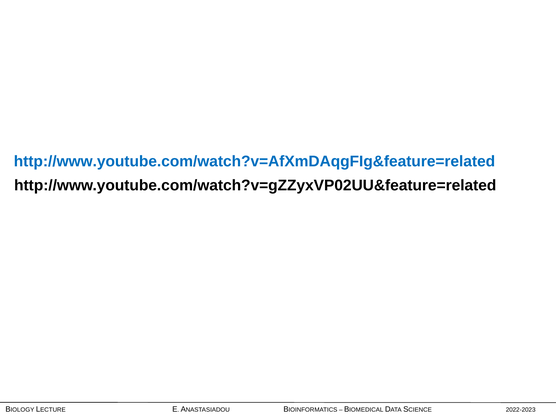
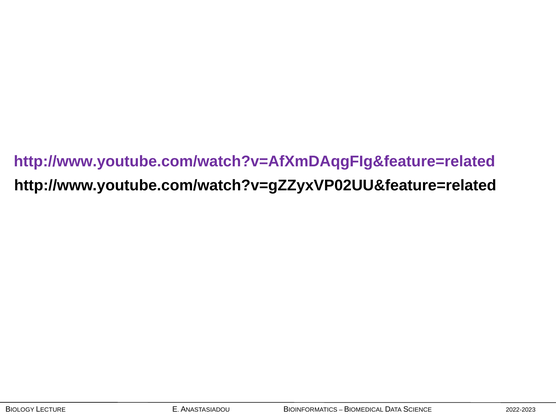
http://www.youtube.com/watch?v=AfXmDAqgFIg&feature=related colour: blue -> purple (254, 161)
